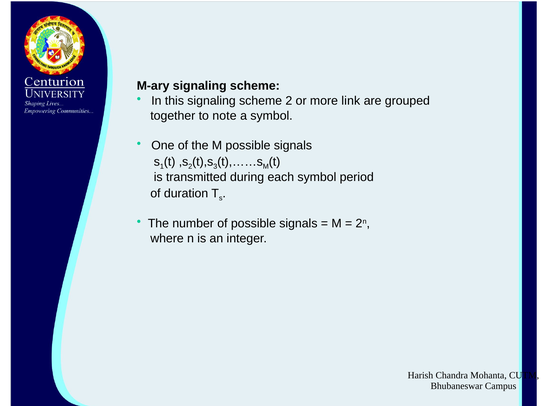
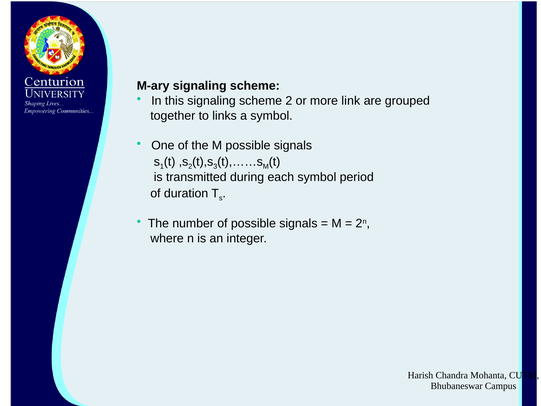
note: note -> links (225, 116)
